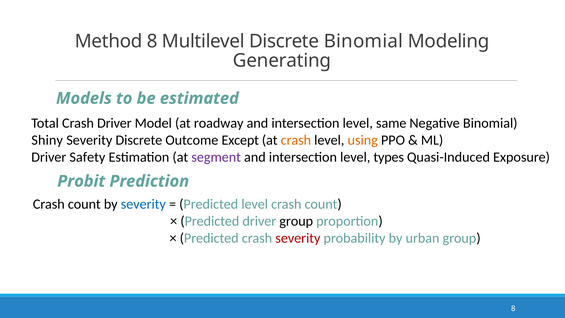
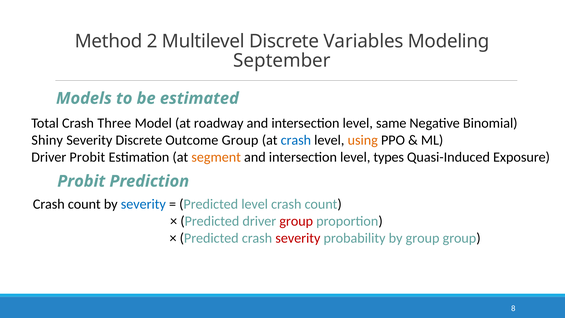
Method 8: 8 -> 2 (152, 41)
Discrete Binomial: Binomial -> Variables (364, 41)
Generating: Generating -> September (282, 60)
Crash Driver: Driver -> Three (114, 123)
Outcome Except: Except -> Group (240, 140)
crash colour: orange -> blue (296, 140)
Driver Safety: Safety -> Probit (87, 157)
segment colour: purple -> orange (216, 157)
group colour: black -> red (296, 221)
by urban: urban -> group (423, 238)
